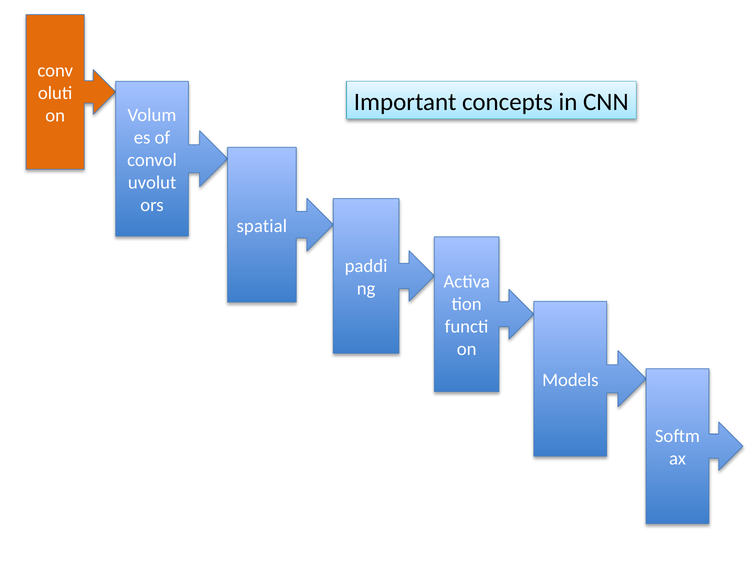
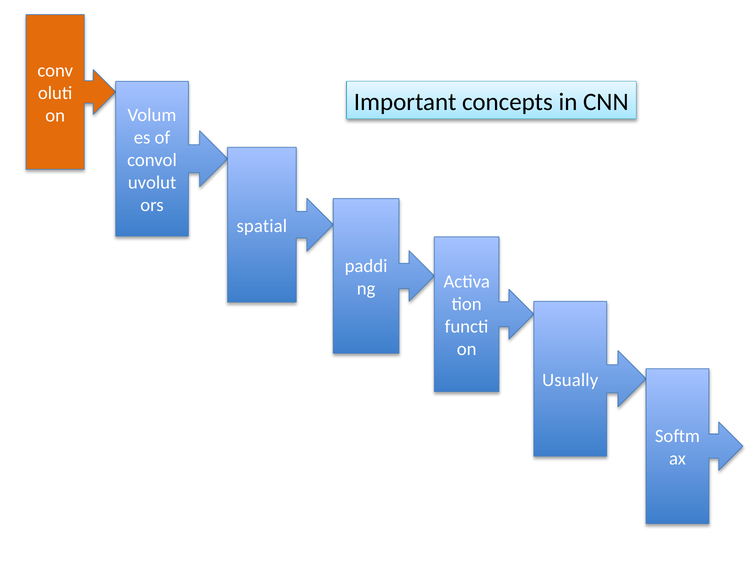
Models: Models -> Usually (570, 380)
